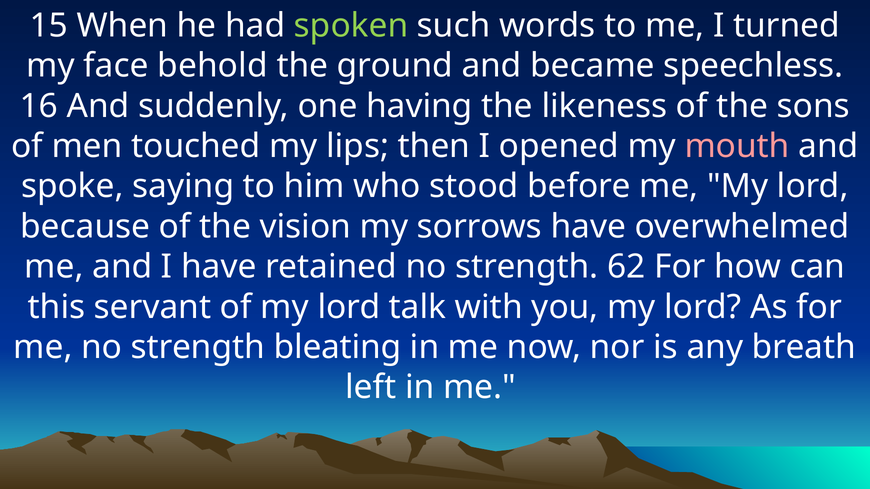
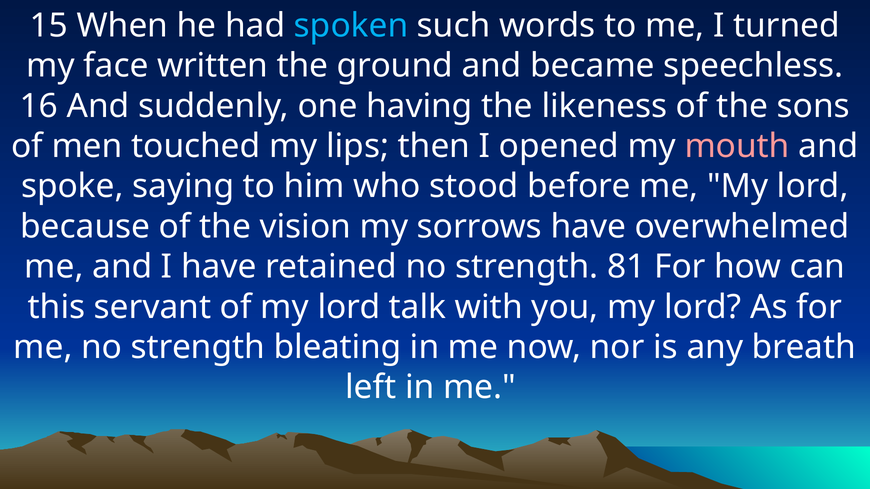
spoken colour: light green -> light blue (351, 26)
behold: behold -> written (213, 66)
62: 62 -> 81 (626, 267)
